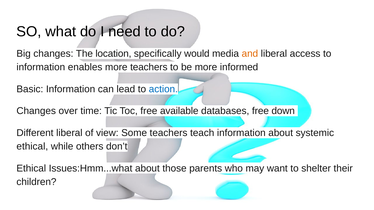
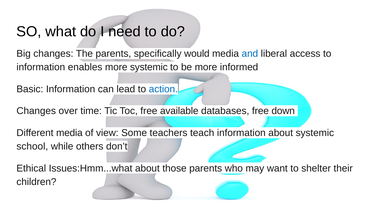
The location: location -> parents (113, 54)
and colour: orange -> blue (250, 54)
more teachers: teachers -> systemic (149, 67)
Different liberal: liberal -> media (69, 133)
ethical: ethical -> school (32, 147)
